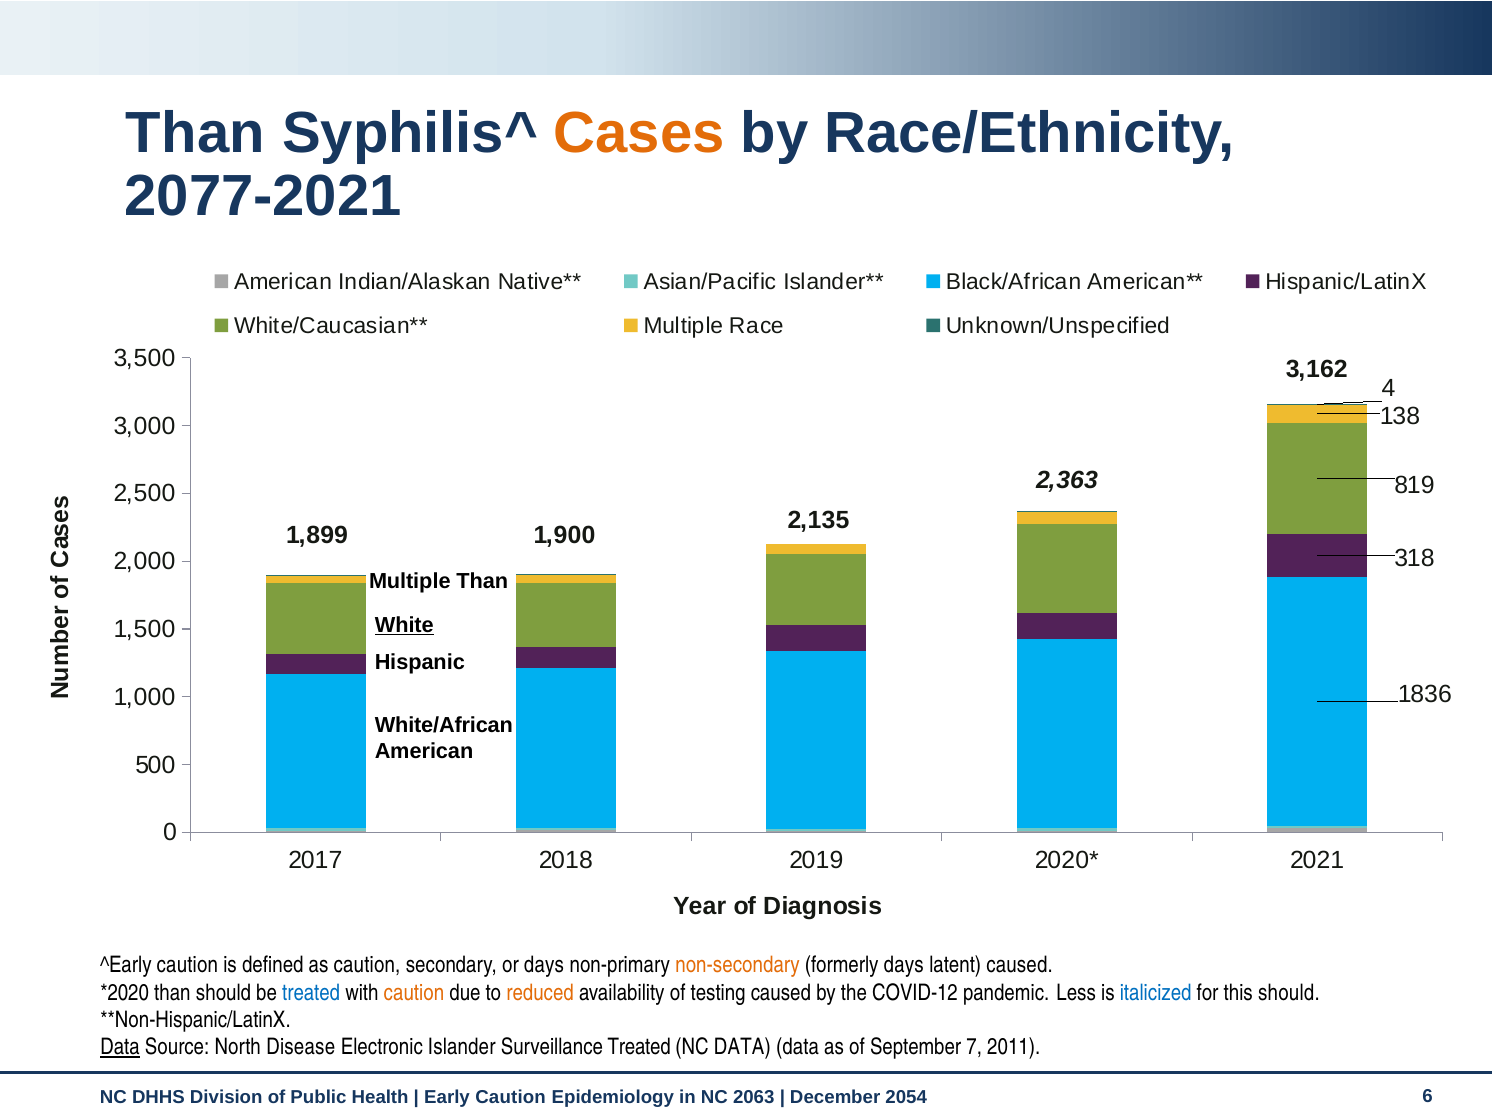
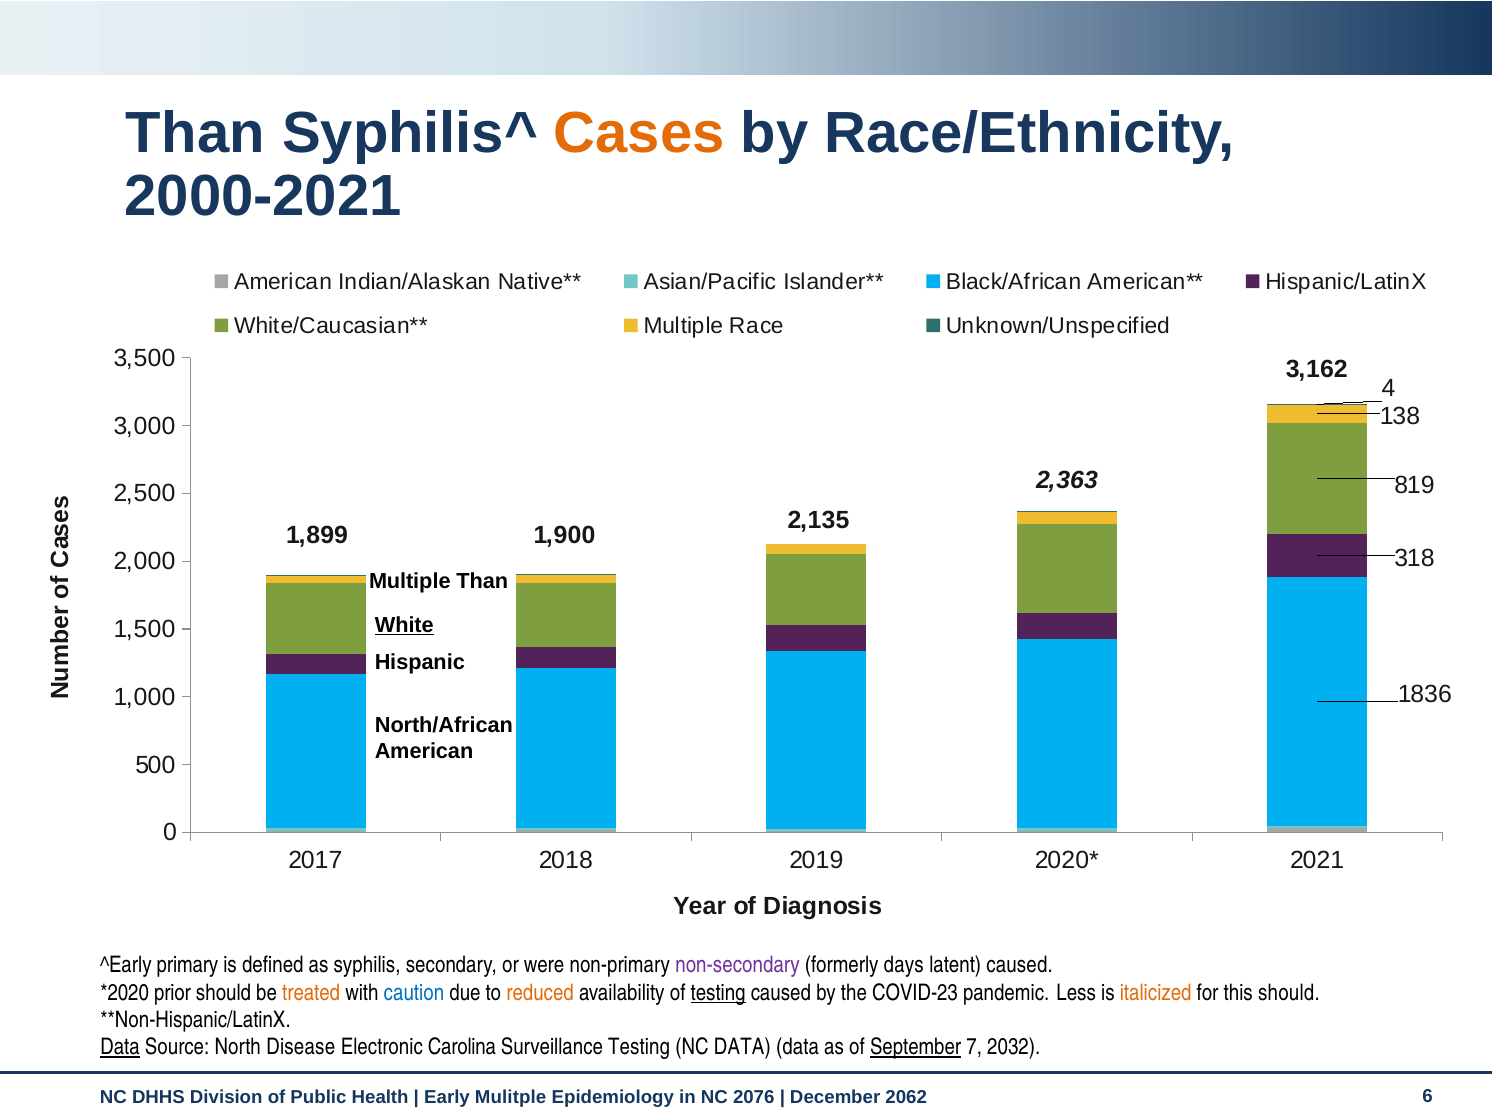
2077-2021: 2077-2021 -> 2000-2021 (263, 196)
White/African: White/African -> North/African (444, 725)
^Early caution: caution -> primary (188, 965)
as caution: caution -> syphilis (367, 965)
or days: days -> were (544, 965)
non-secondary colour: orange -> purple (737, 965)
than: than -> prior (173, 993)
treated colour: blue -> orange (311, 993)
caution colour: orange -> blue (414, 993)
testing underline: none -> present (718, 993)
COVID-12: COVID-12 -> COVID-23 (915, 993)
italicized colour: blue -> orange (1156, 993)
Islander: Islander -> Carolina (462, 1047)
Surveillance Treated: Treated -> Testing (639, 1047)
September underline: none -> present (916, 1047)
2011: 2011 -> 2032 (1014, 1047)
Early Caution: Caution -> Mulitple (511, 1097)
2063: 2063 -> 2076 (754, 1097)
2054: 2054 -> 2062 (906, 1097)
